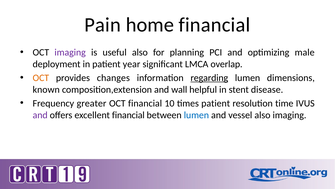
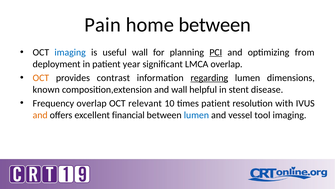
home financial: financial -> between (215, 25)
imaging colour: purple -> blue (70, 52)
useful also: also -> wall (140, 52)
PCI underline: none -> present (216, 52)
male: male -> from (305, 52)
changes: changes -> contrast (113, 78)
Frequency greater: greater -> overlap (92, 103)
OCT financial: financial -> relevant (145, 103)
time: time -> with (284, 103)
and colour: purple -> orange (40, 115)
vessel also: also -> tool (262, 115)
